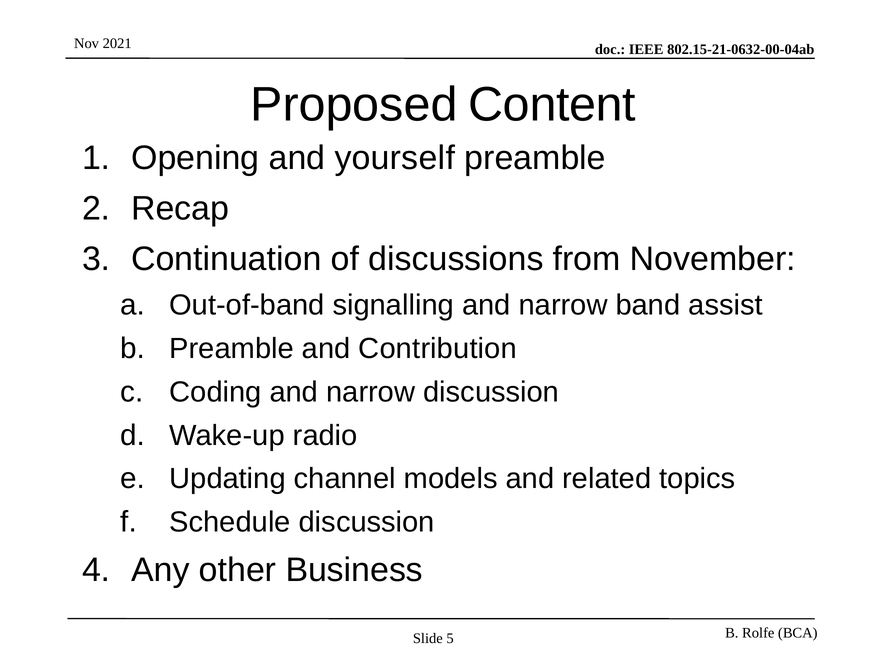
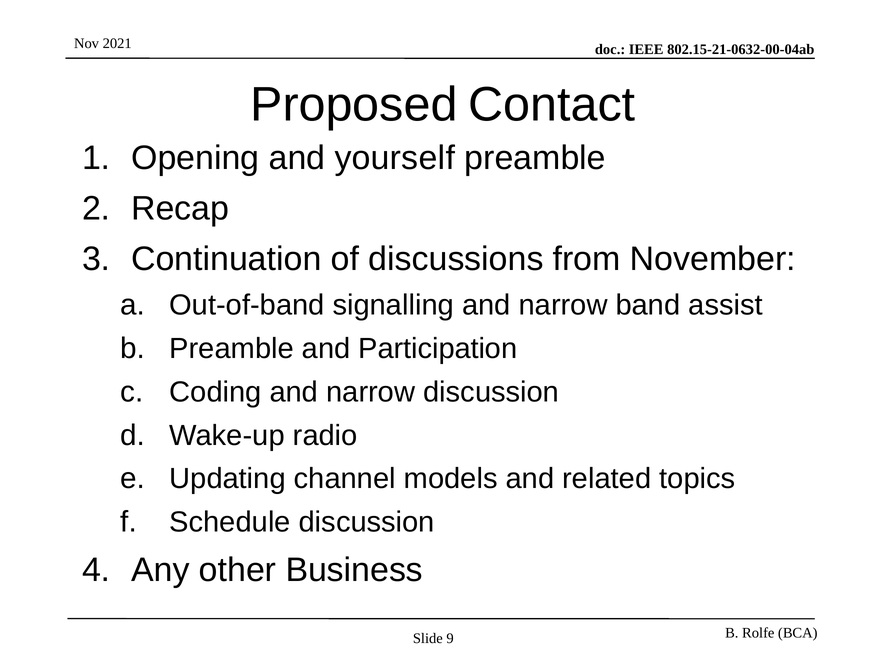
Content: Content -> Contact (552, 105)
Contribution: Contribution -> Participation (438, 348)
5: 5 -> 9 (450, 638)
